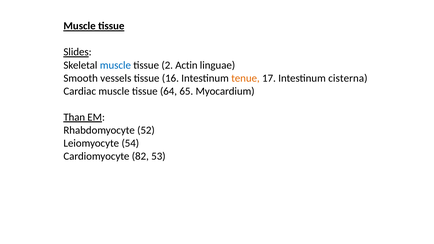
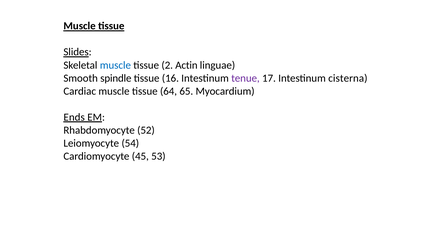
vessels: vessels -> spindle (116, 78)
tenue colour: orange -> purple (245, 78)
Than: Than -> Ends (74, 117)
82: 82 -> 45 (140, 156)
